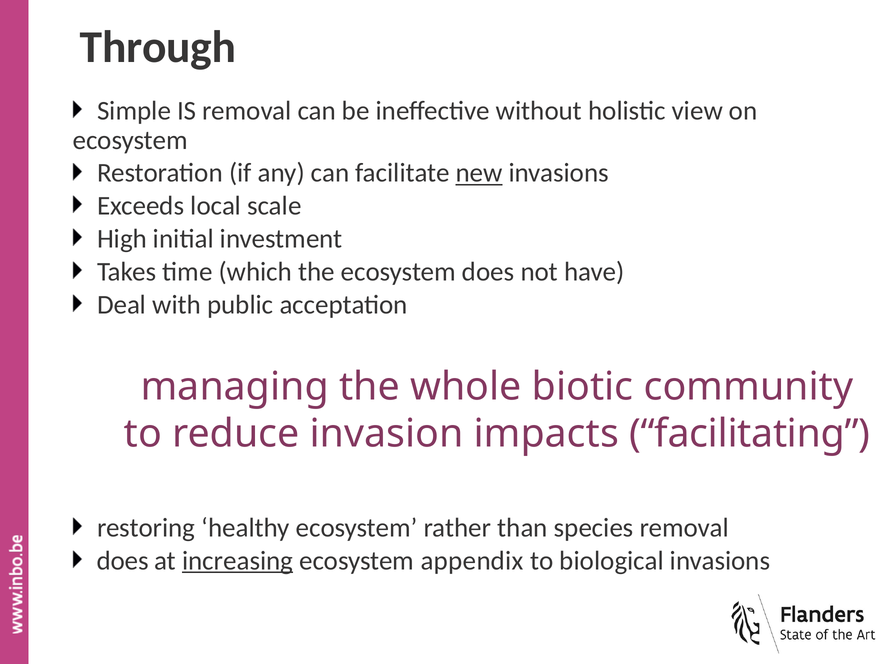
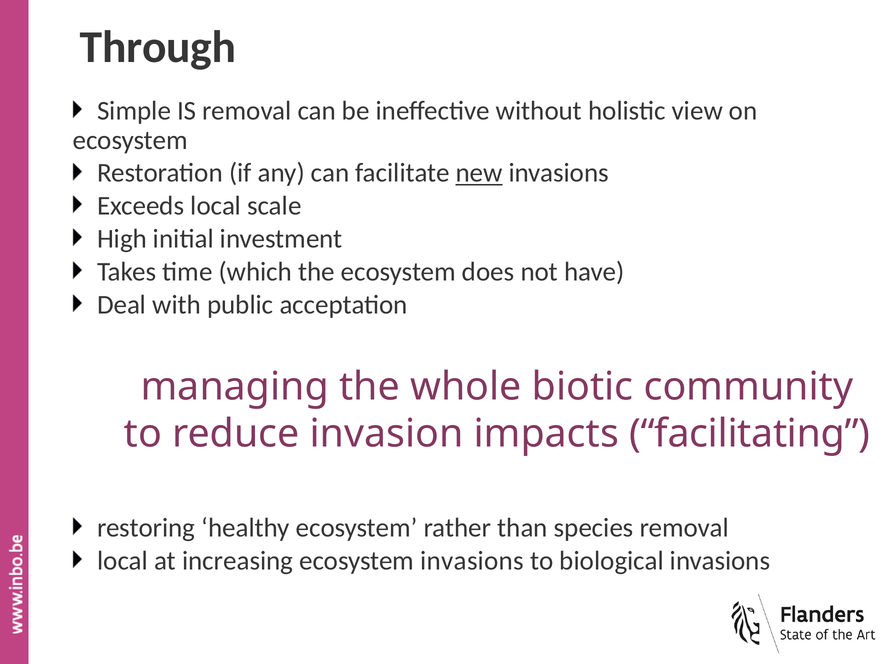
does: does -> local (123, 561)
increasing underline: present -> none (238, 561)
ecosystem appendix: appendix -> invasions (472, 561)
